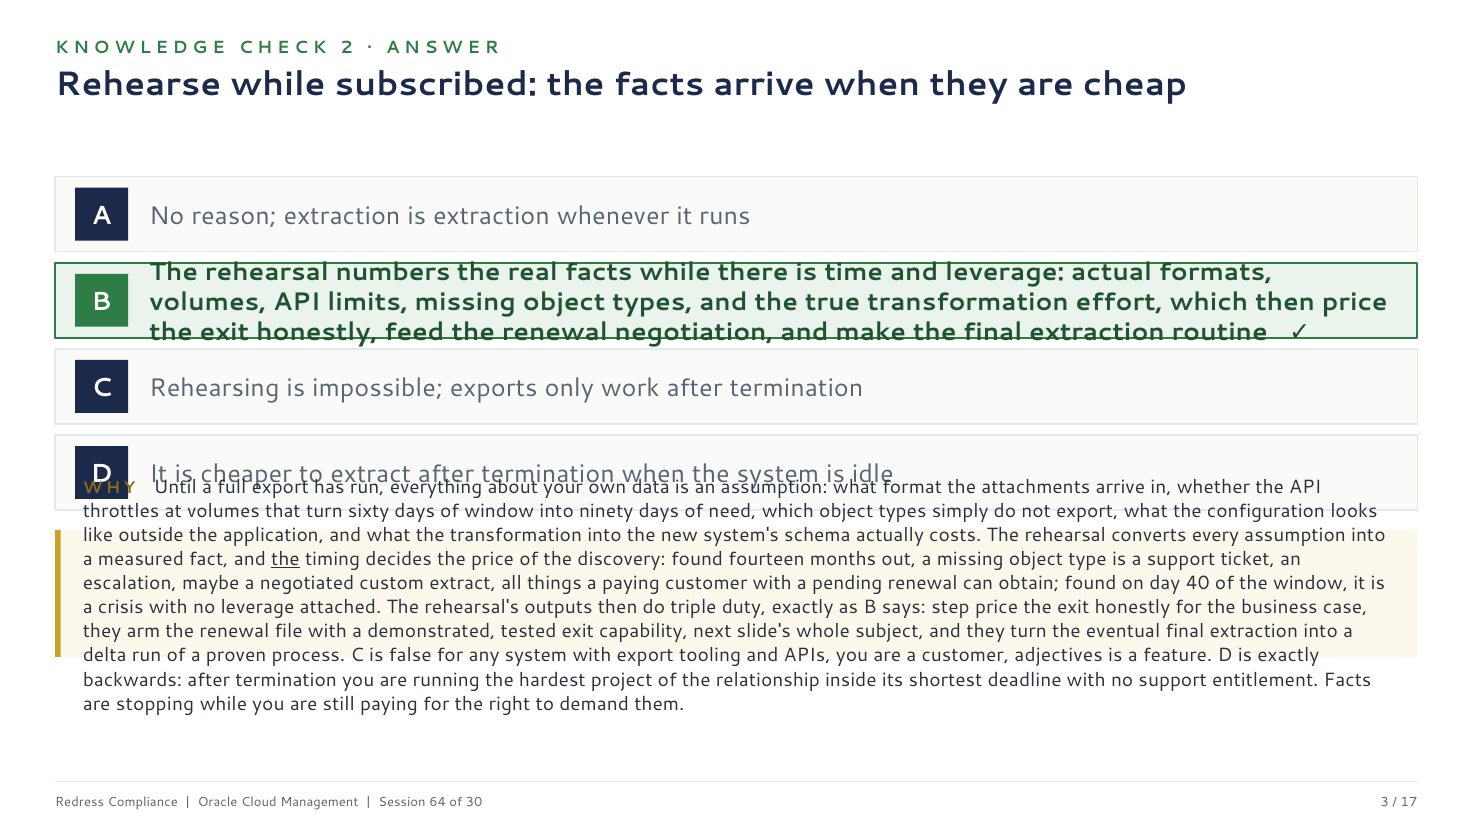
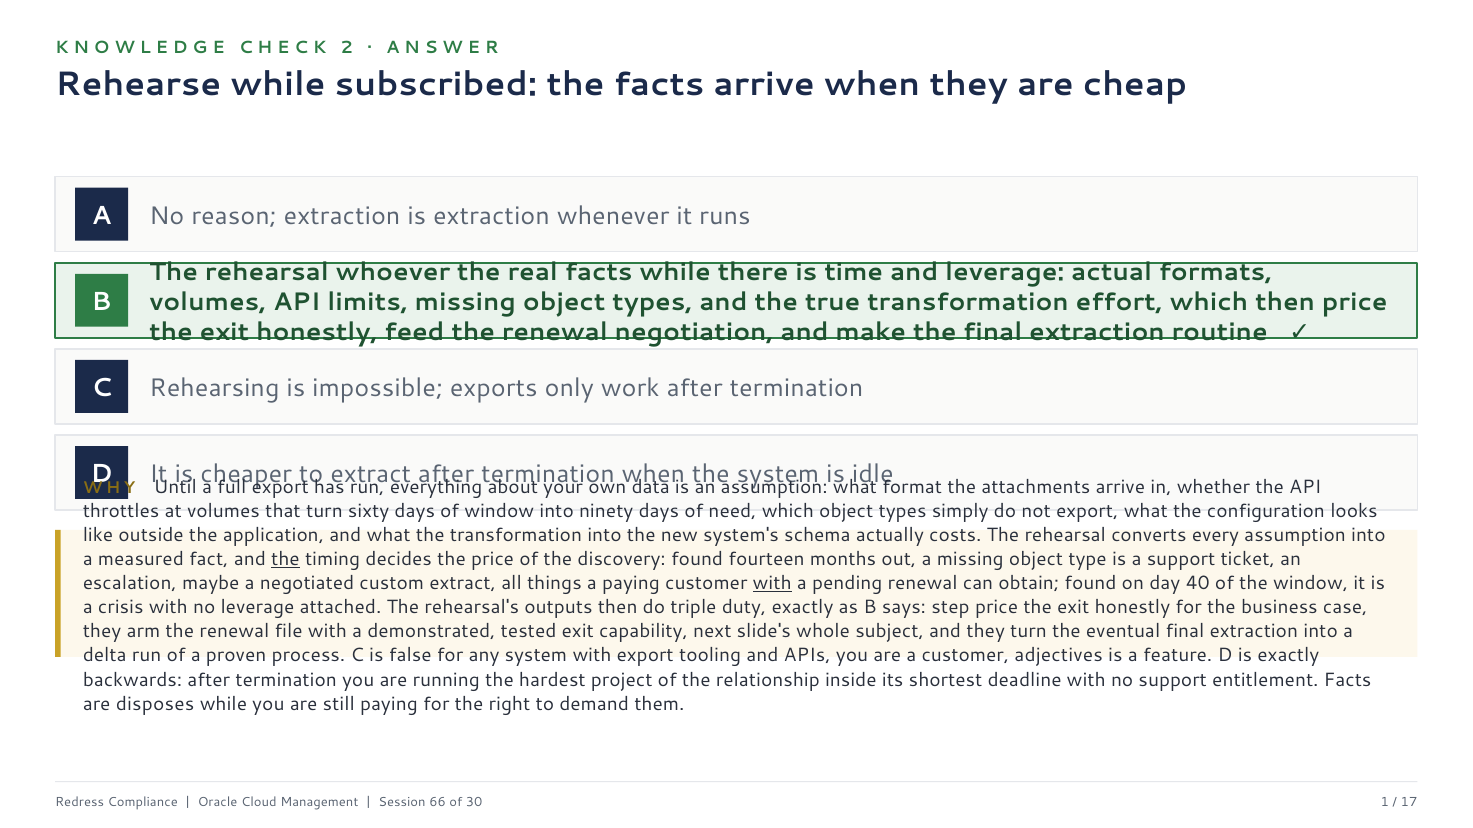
numbers: numbers -> whoever (393, 272)
with underline: none -> present (772, 584)
stopping: stopping -> disposes (155, 704)
64: 64 -> 66 (438, 803)
3: 3 -> 1 (1385, 803)
